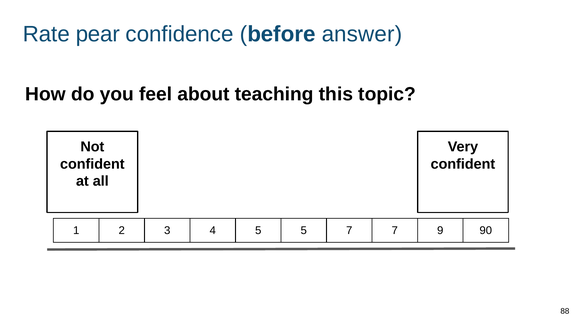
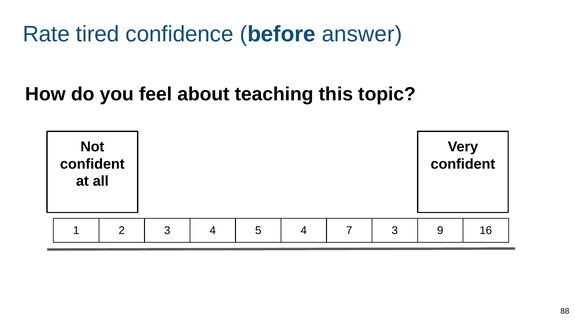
pear: pear -> tired (98, 34)
5 5: 5 -> 4 (304, 231)
7 7: 7 -> 3 (395, 231)
90: 90 -> 16 (486, 231)
